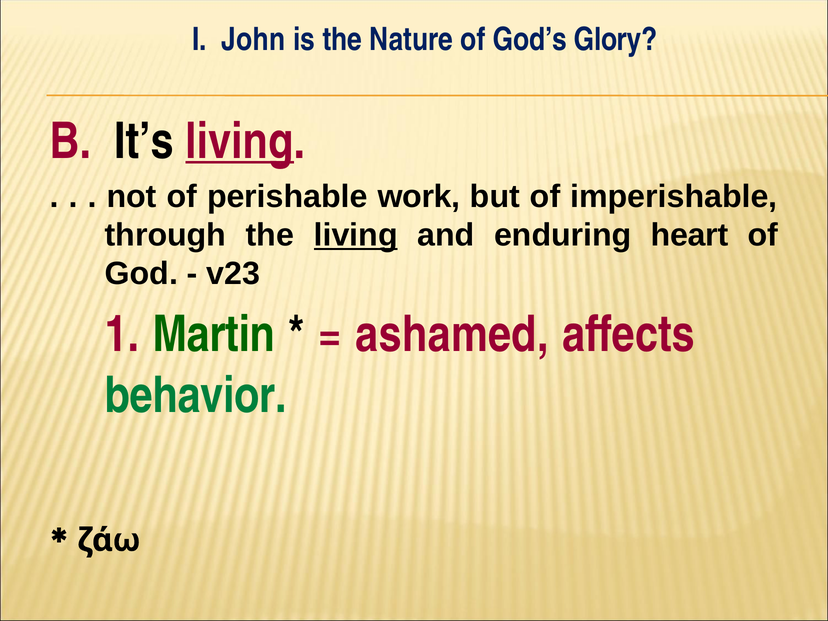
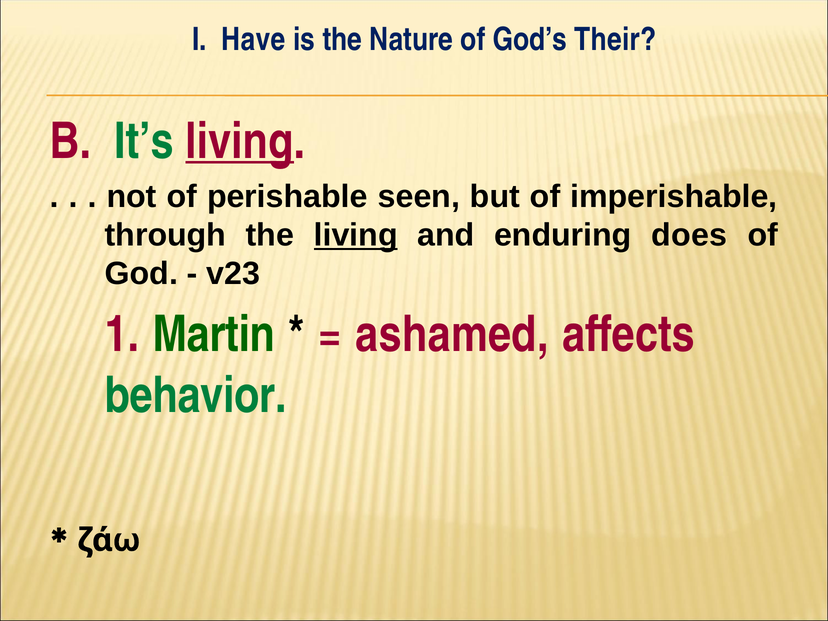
John: John -> Have (253, 39)
Glory: Glory -> Their (615, 39)
It’s colour: black -> green (144, 142)
work: work -> seen (419, 196)
heart: heart -> does (689, 235)
